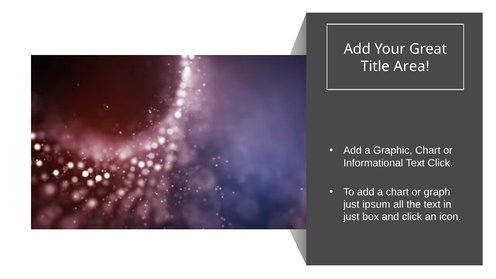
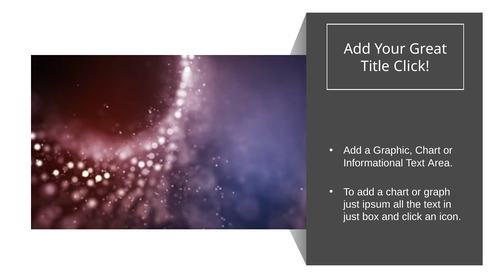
Title Area: Area -> Click (412, 67)
Text Click: Click -> Area (440, 163)
